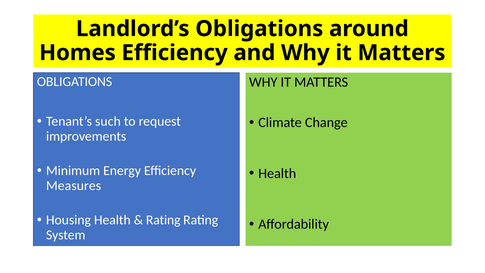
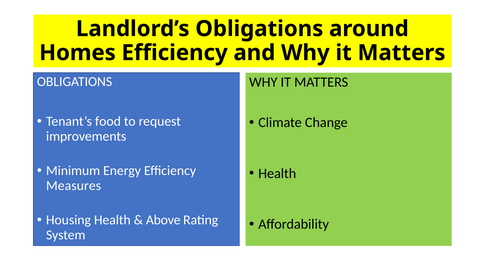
such: such -> food (108, 121)
Rating: Rating -> Above (163, 220)
